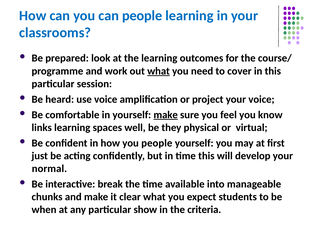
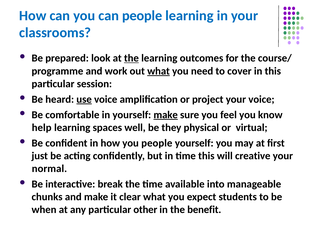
the underline: none -> present (131, 58)
use underline: none -> present (84, 99)
links: links -> help (42, 128)
develop: develop -> creative (253, 156)
show: show -> other (145, 210)
criteria: criteria -> benefit (204, 210)
